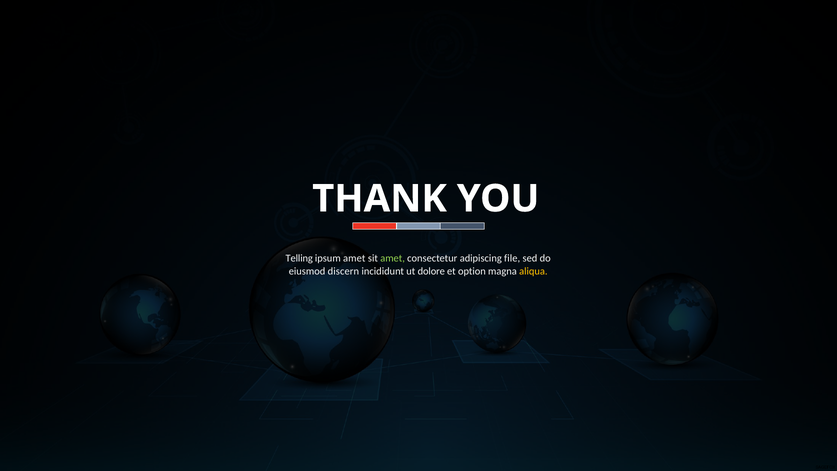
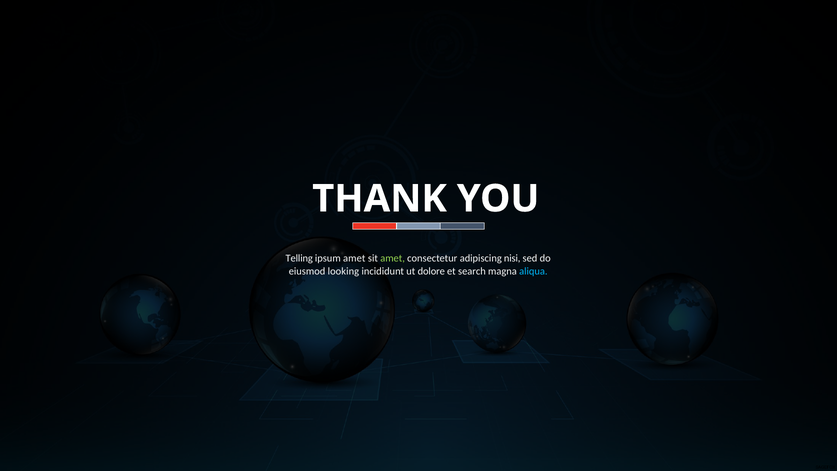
file: file -> nisi (512, 258)
discern: discern -> looking (343, 271)
option: option -> search (472, 271)
aliqua colour: yellow -> light blue (533, 271)
